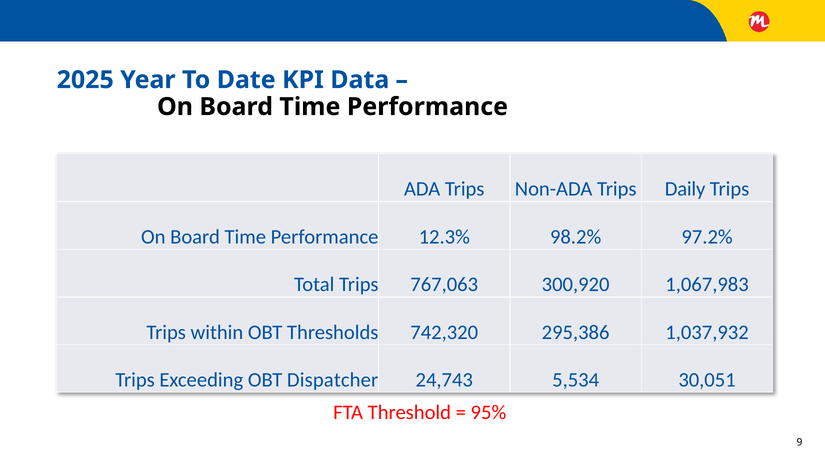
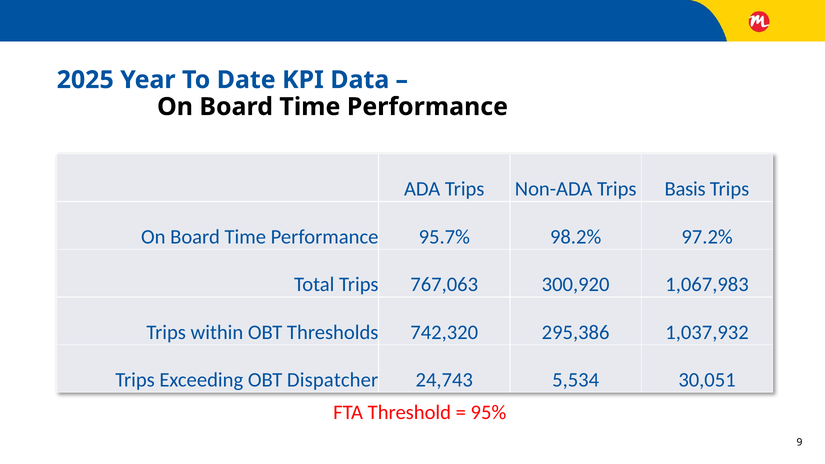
Daily: Daily -> Basis (685, 189)
12.3%: 12.3% -> 95.7% (444, 237)
